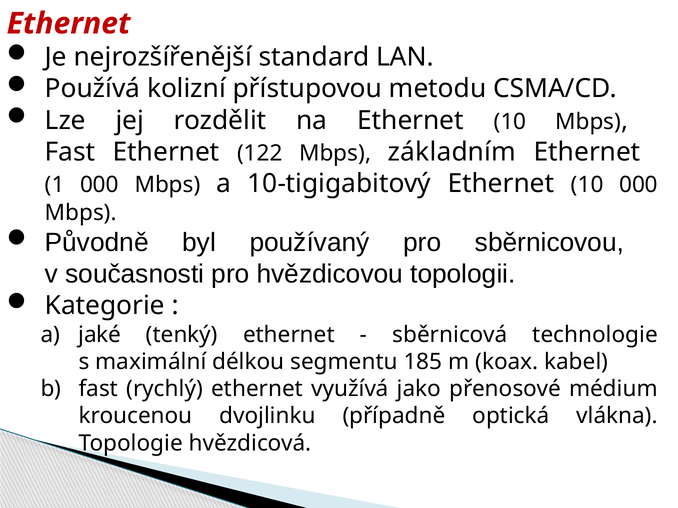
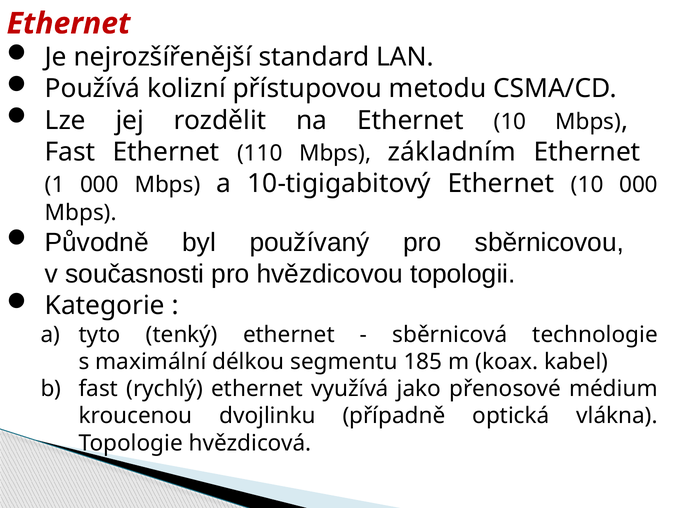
122: 122 -> 110 (260, 153)
jaké: jaké -> tyto (100, 335)
